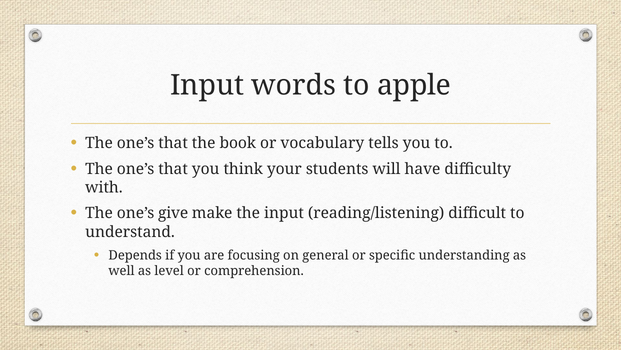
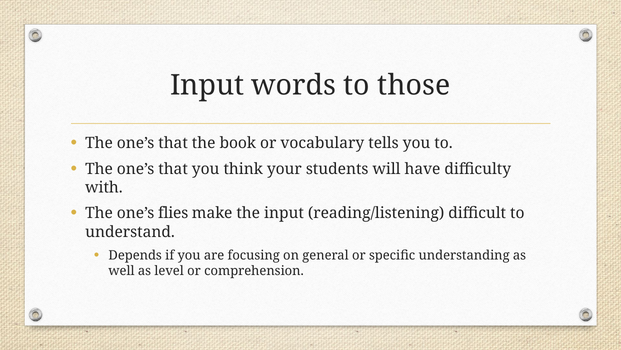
apple: apple -> those (414, 85)
give: give -> flies (173, 213)
